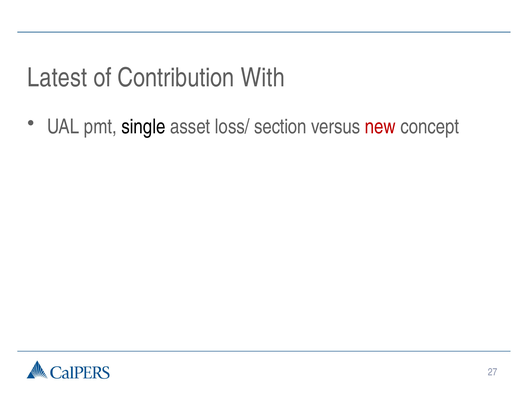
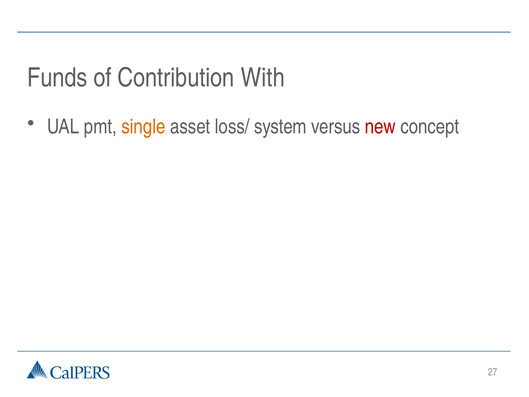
Latest: Latest -> Funds (57, 78)
single colour: black -> orange (143, 127)
section: section -> system (280, 127)
